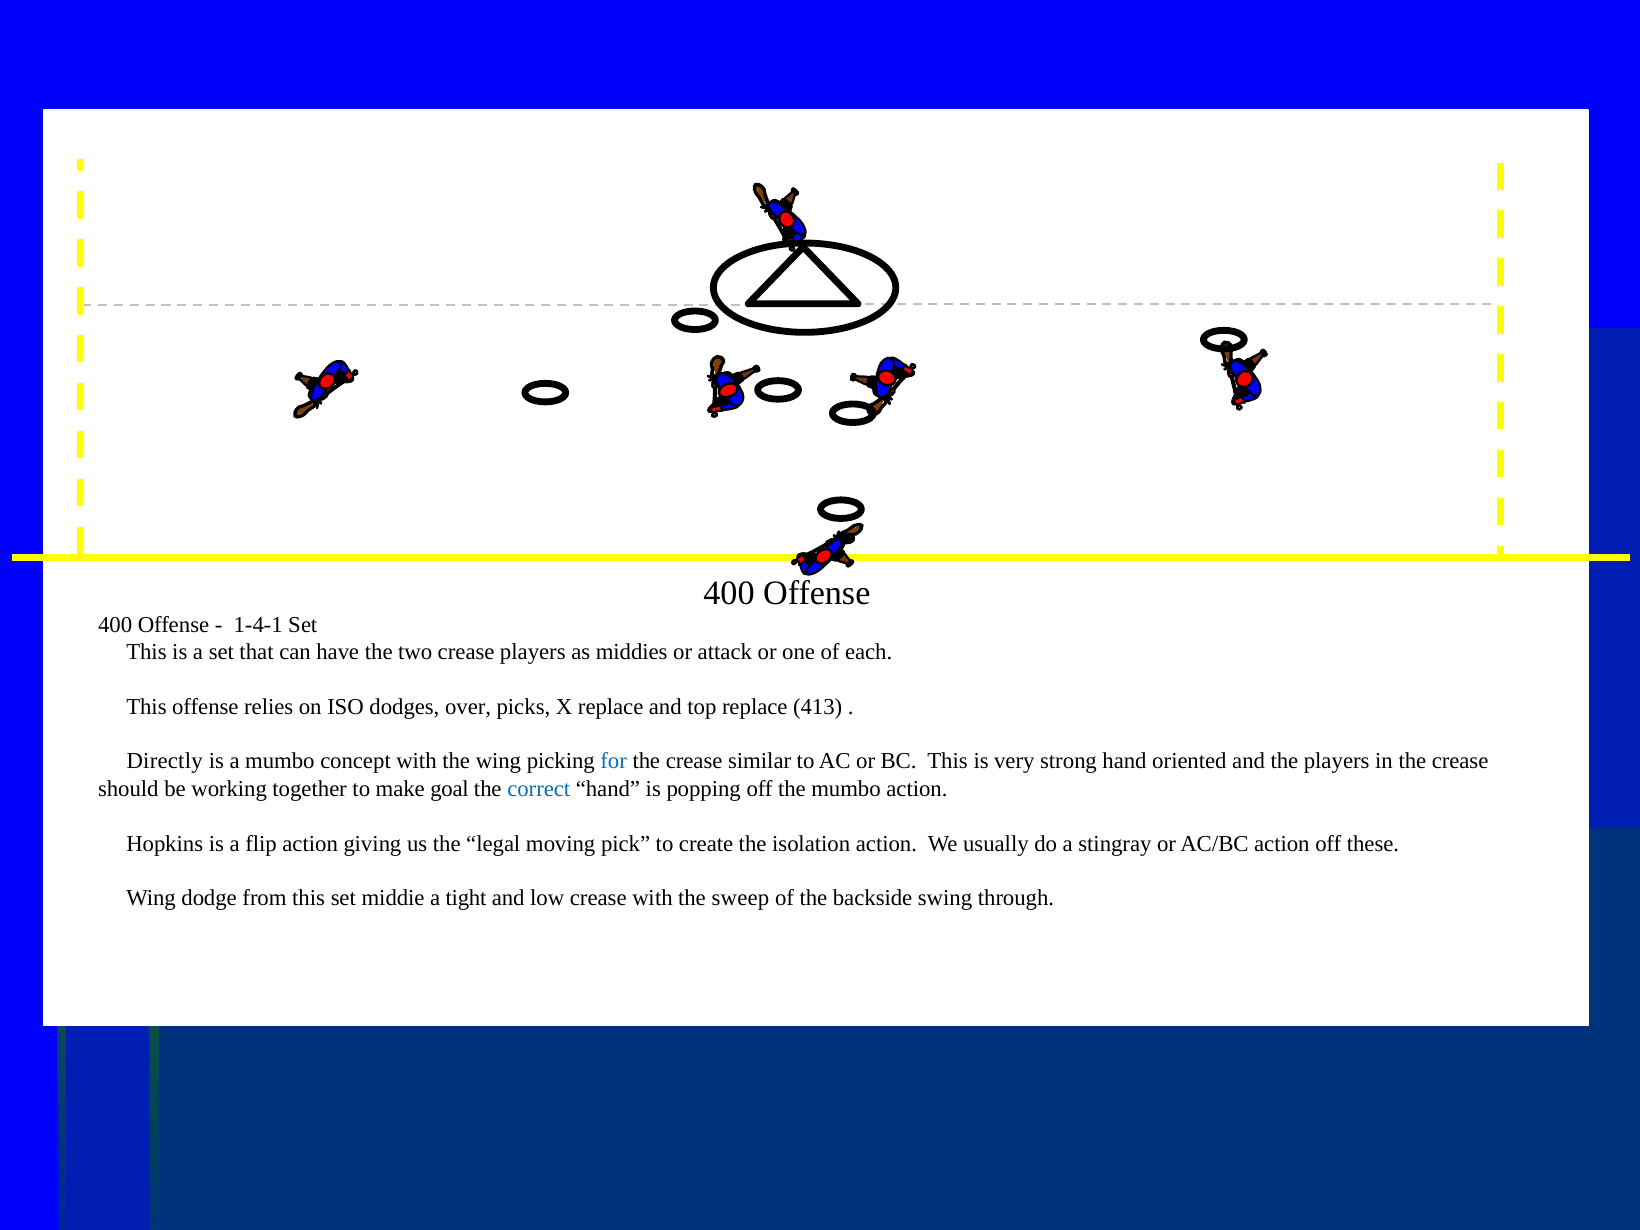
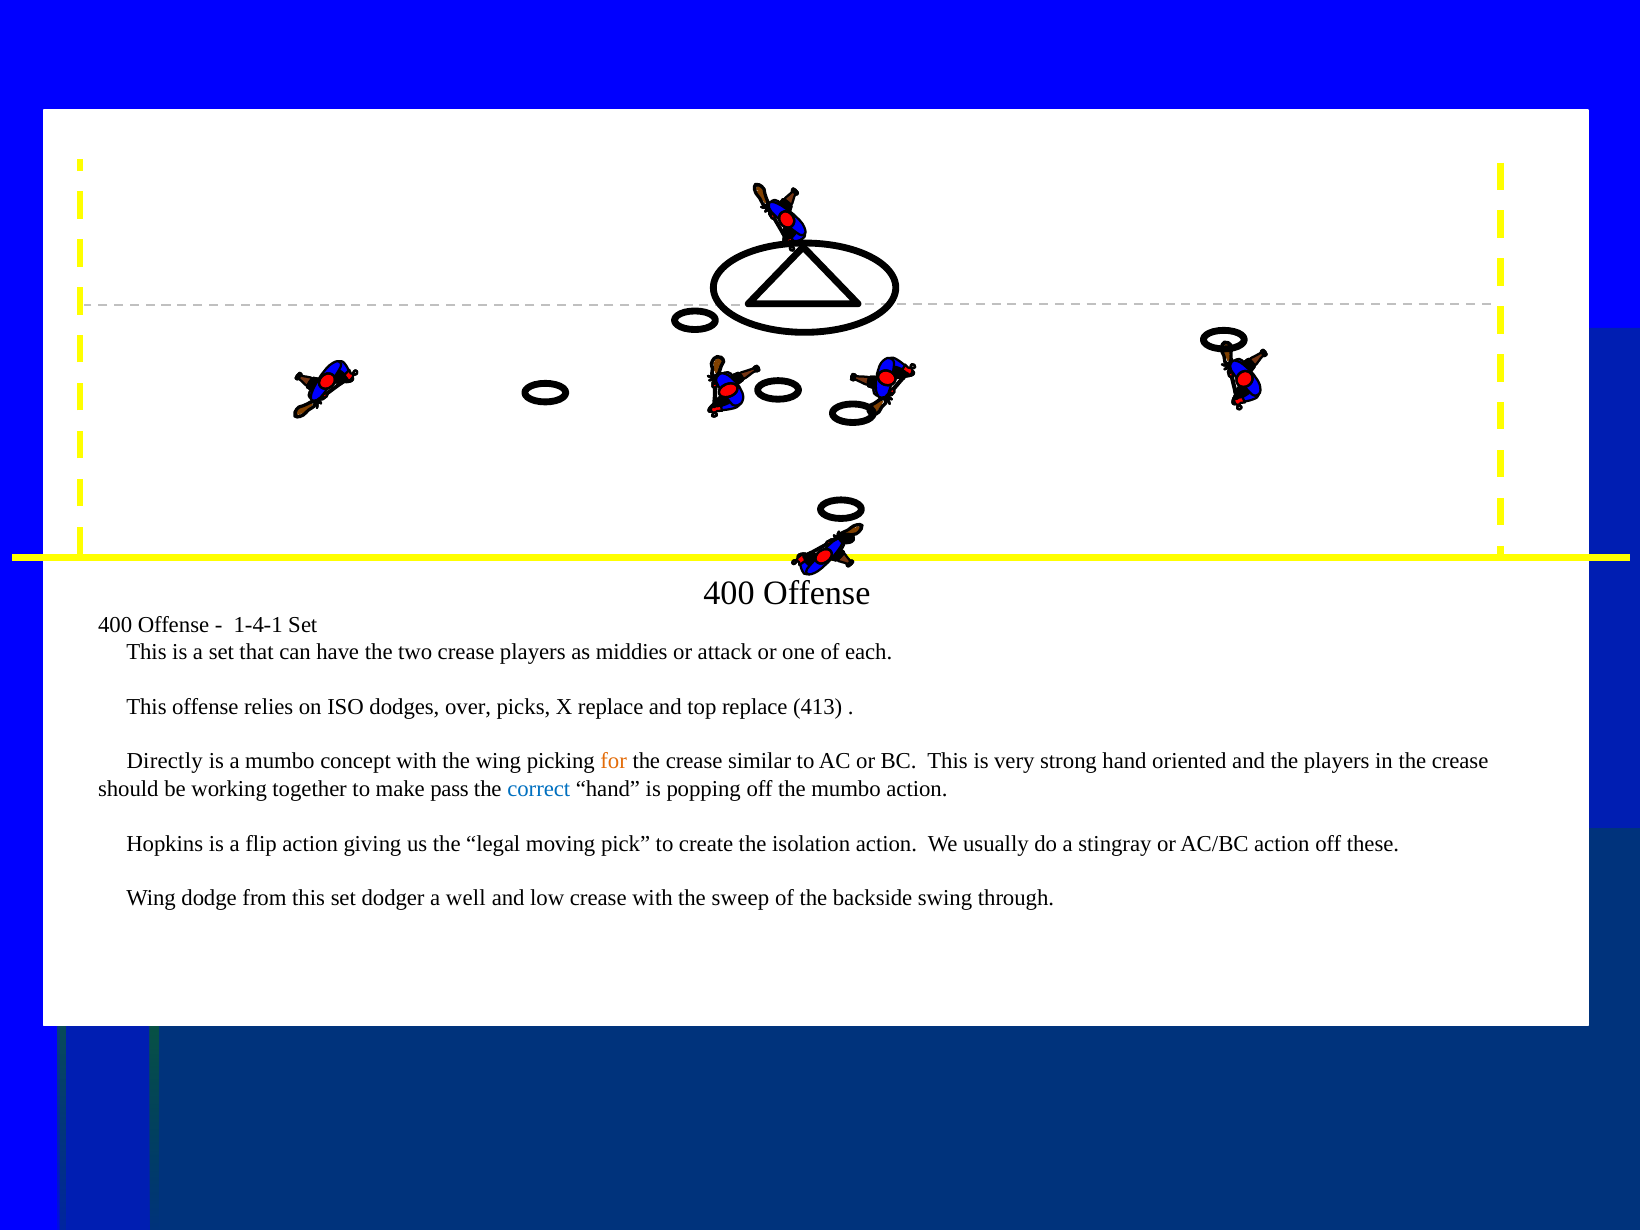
for colour: blue -> orange (614, 761)
goal: goal -> pass (450, 789)
middie: middie -> dodger (393, 898)
tight: tight -> well (466, 898)
